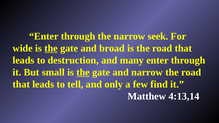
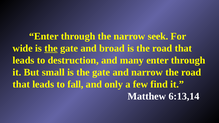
the underline: present -> none (83, 72)
tell: tell -> fall (75, 84)
4:13,14: 4:13,14 -> 6:13,14 (184, 96)
